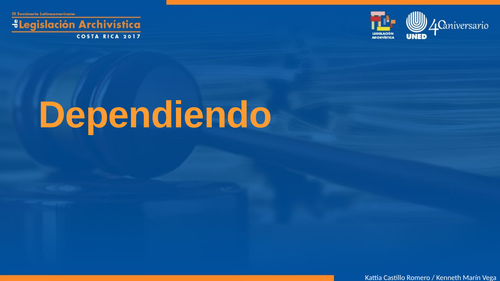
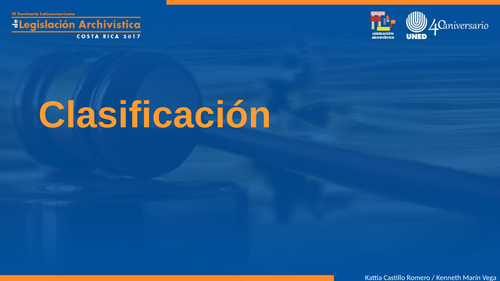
Dependiendo: Dependiendo -> Clasificación (155, 115)
